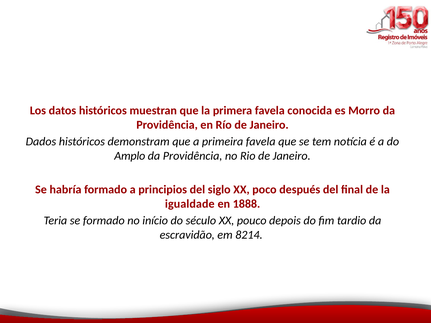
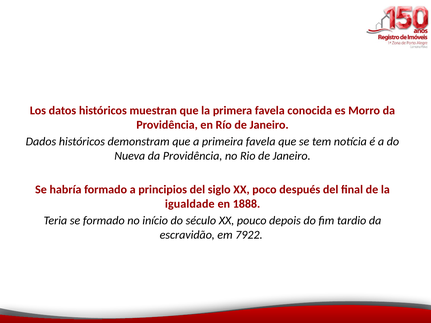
Amplo: Amplo -> Nueva (130, 156)
8214: 8214 -> 7922 (249, 235)
